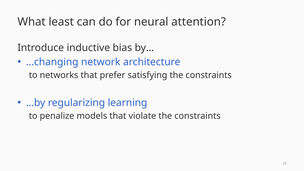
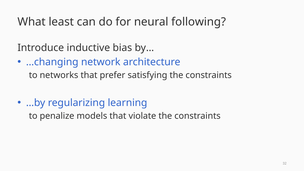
attention: attention -> following (199, 22)
